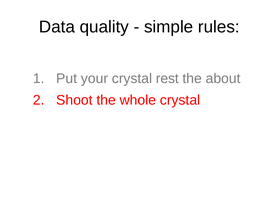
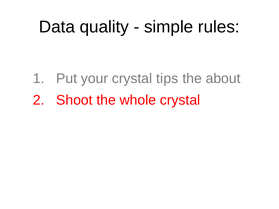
rest: rest -> tips (167, 79)
